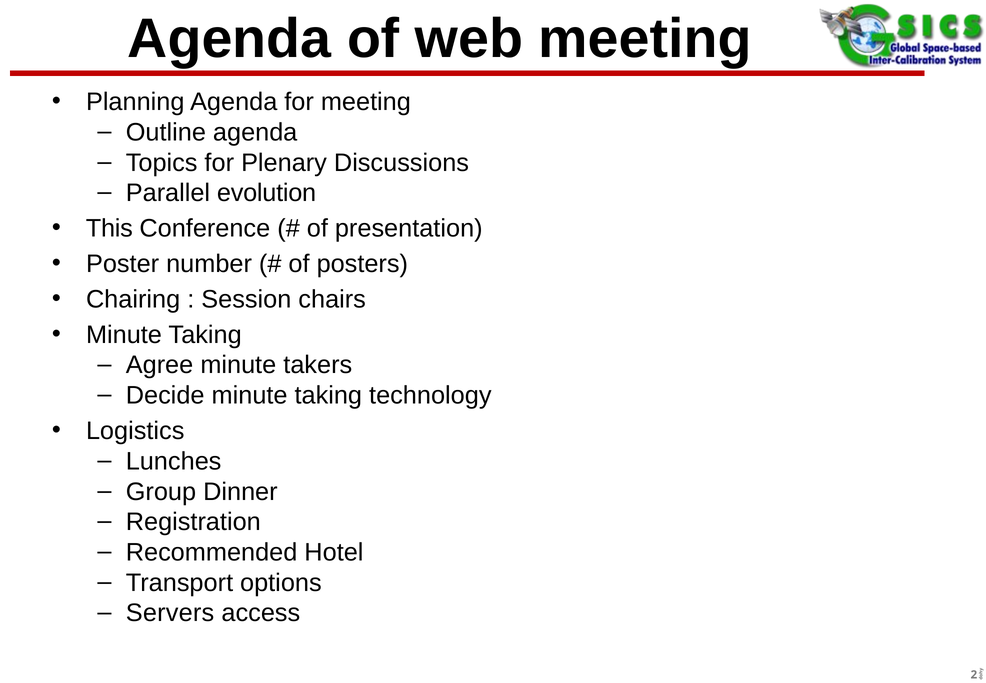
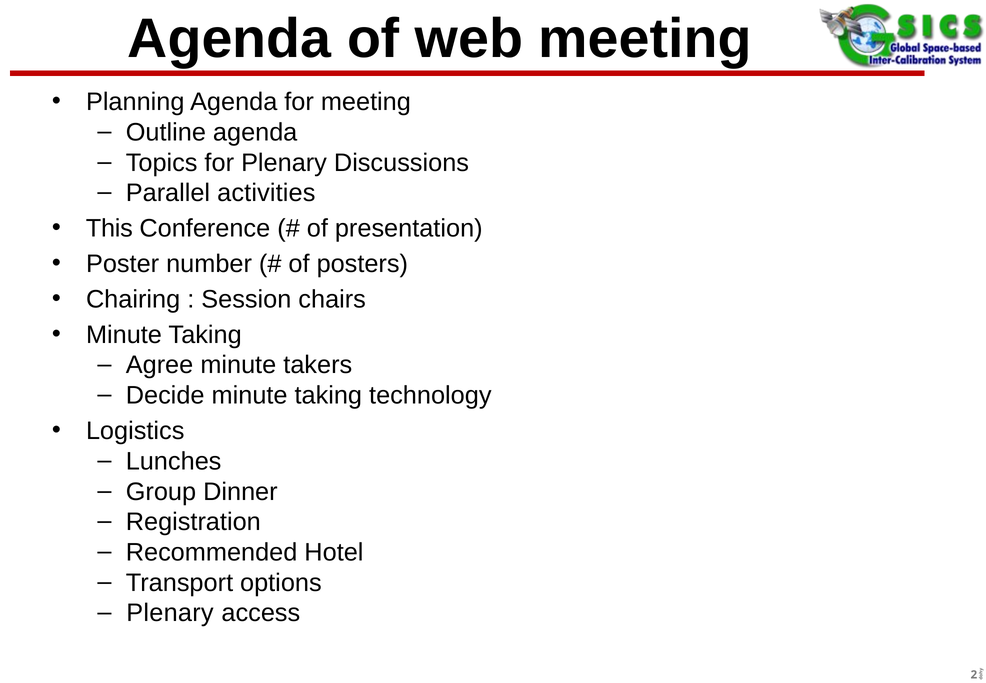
evolution: evolution -> activities (266, 193)
Servers: Servers -> Plenary (170, 613)
